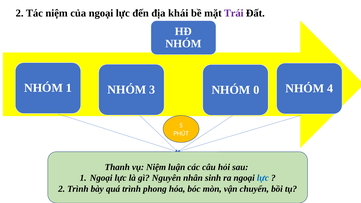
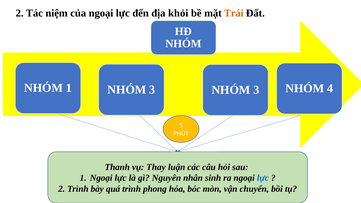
khái: khái -> khỏi (178, 13)
Trái colour: purple -> orange (234, 13)
0: 0 -> 3 (256, 90)
vụ Niệm: Niệm -> Thay (156, 167)
